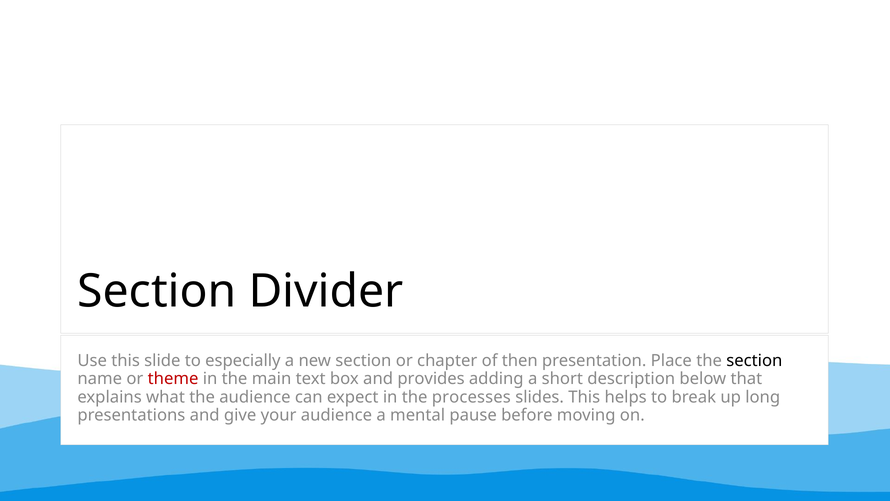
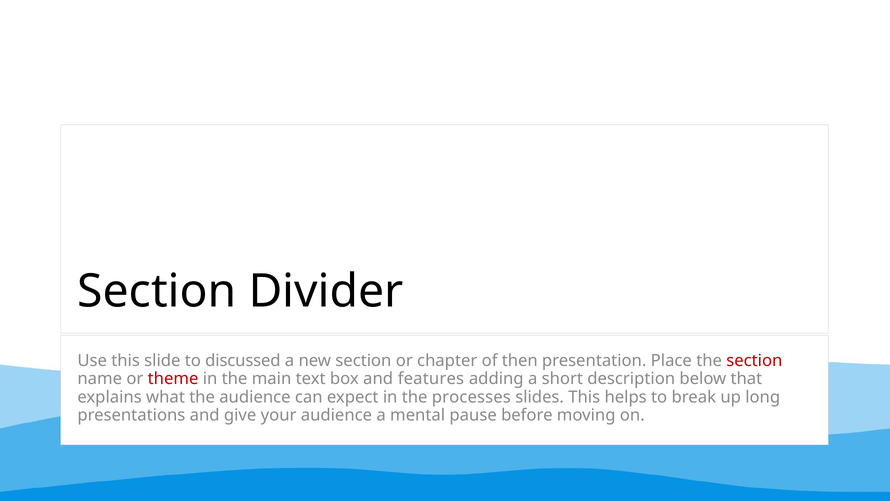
especially: especially -> discussed (243, 361)
section colour: black -> red (754, 361)
provides: provides -> features (431, 379)
